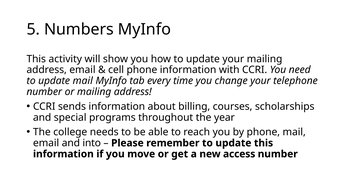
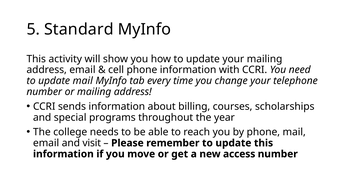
Numbers: Numbers -> Standard (79, 29)
into: into -> visit (92, 143)
